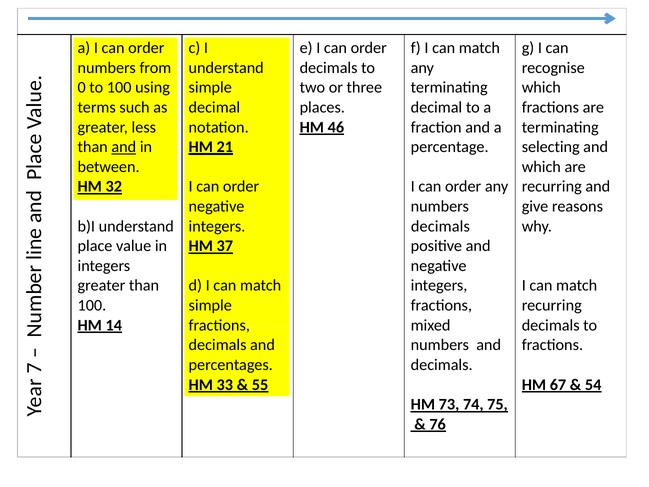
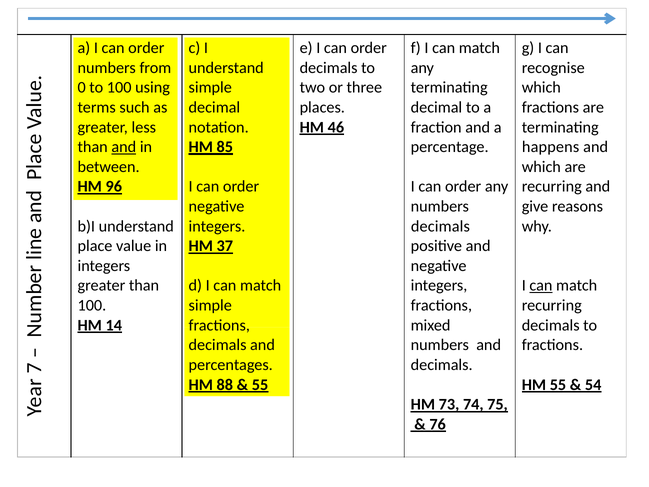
21: 21 -> 85 (225, 147)
selecting: selecting -> happens (551, 147)
32: 32 -> 96 (114, 186)
can underline: none -> present (541, 285)
33: 33 -> 88 (225, 385)
HM 67: 67 -> 55 (558, 385)
